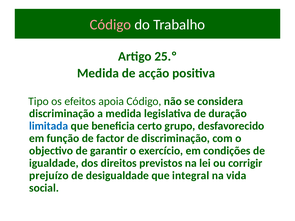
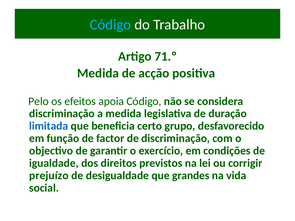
Código colour: pink -> light blue (110, 25)
25.º: 25.º -> 71.º (166, 56)
Tipo: Tipo -> Pelo (39, 101)
integral: integral -> grandes (191, 176)
